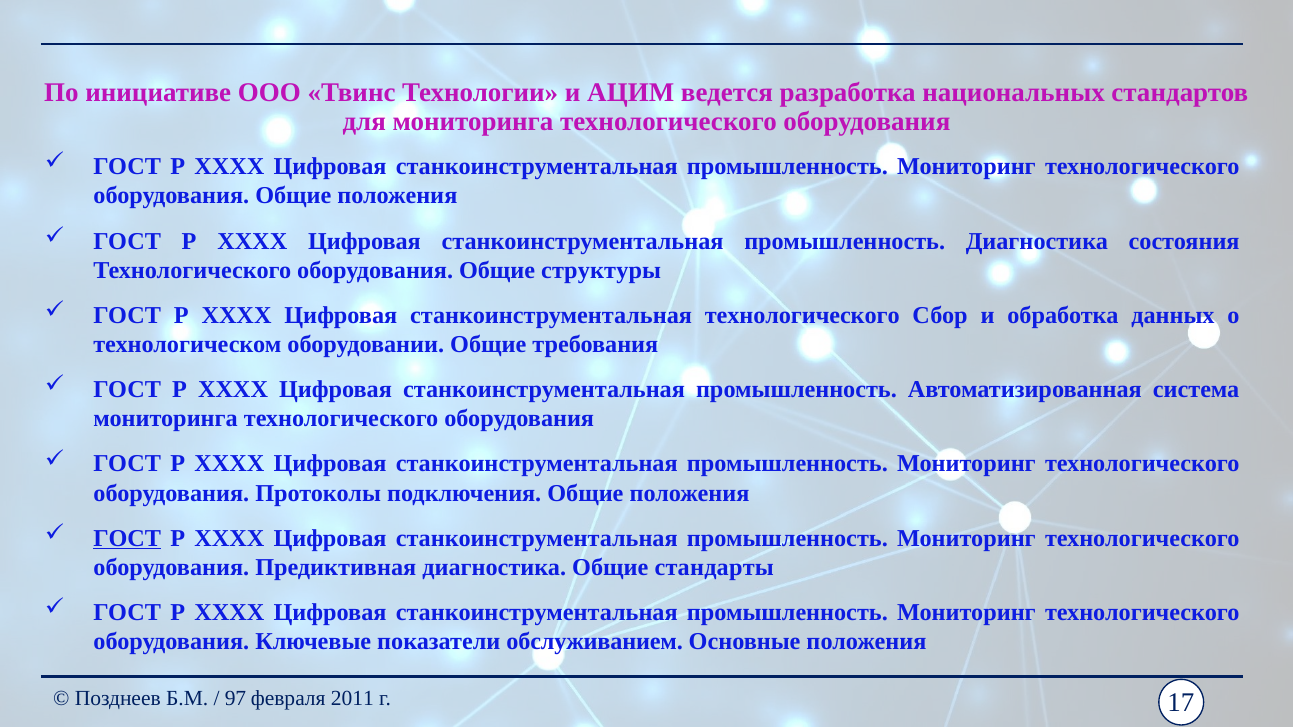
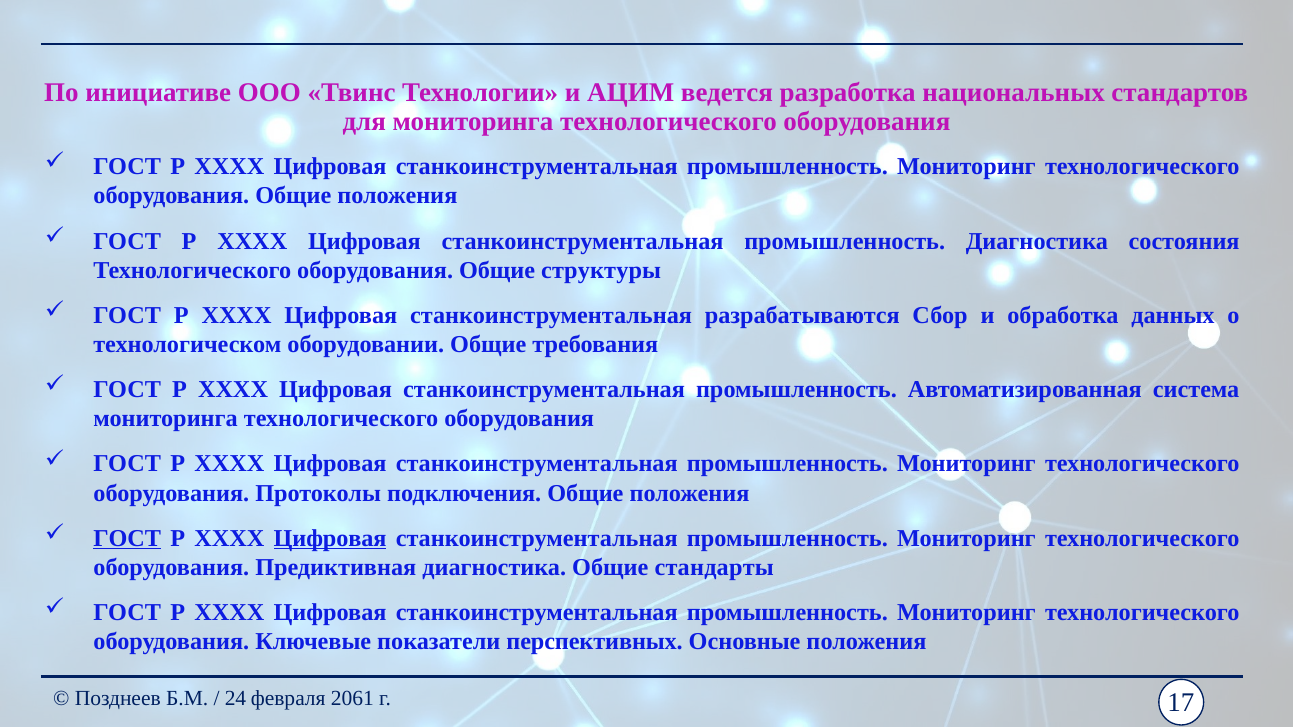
станкоинструментальная технологического: технологического -> разрабатываются (802, 316)
Цифровая underline: none -> present (330, 539)
обслуживанием: обслуживанием -> перспективных (595, 642)
97: 97 -> 24 (235, 699)
2011: 2011 -> 2061 (352, 699)
